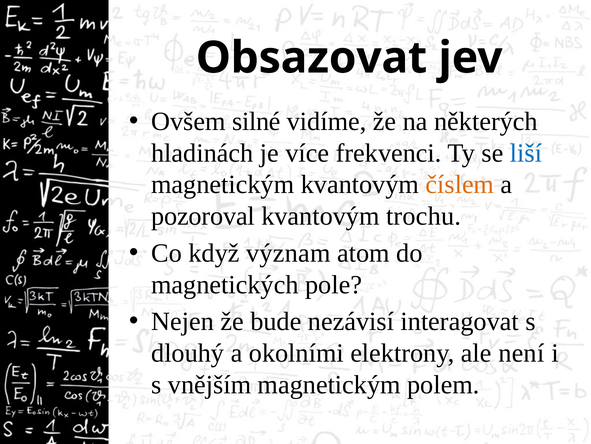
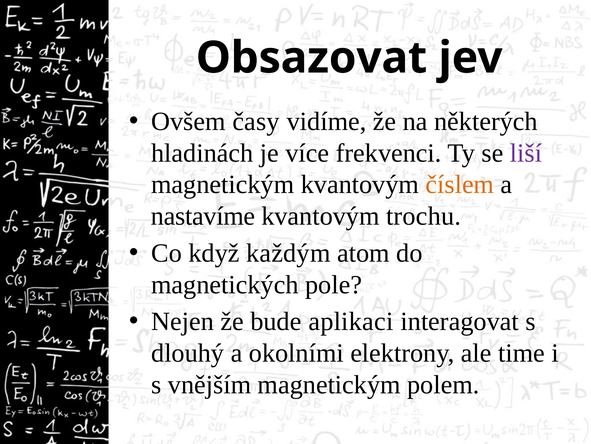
silné: silné -> časy (256, 121)
liší colour: blue -> purple (526, 153)
pozoroval: pozoroval -> nastavíme (203, 216)
význam: význam -> každým (288, 253)
nezávisí: nezávisí -> aplikaci (351, 321)
není: není -> time (521, 353)
